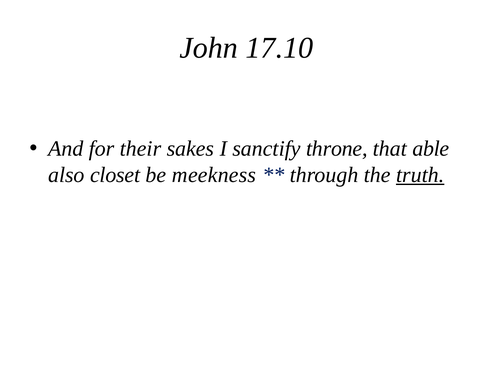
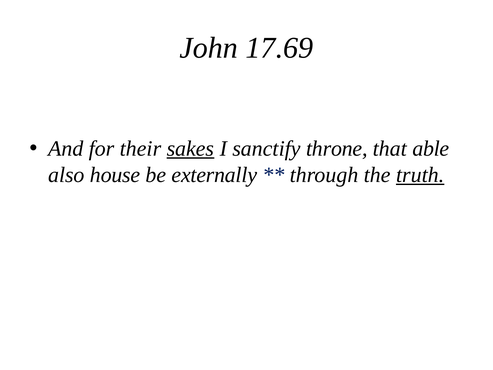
17.10: 17.10 -> 17.69 (279, 48)
sakes underline: none -> present (190, 149)
closet: closet -> house (115, 175)
meekness: meekness -> externally (214, 175)
